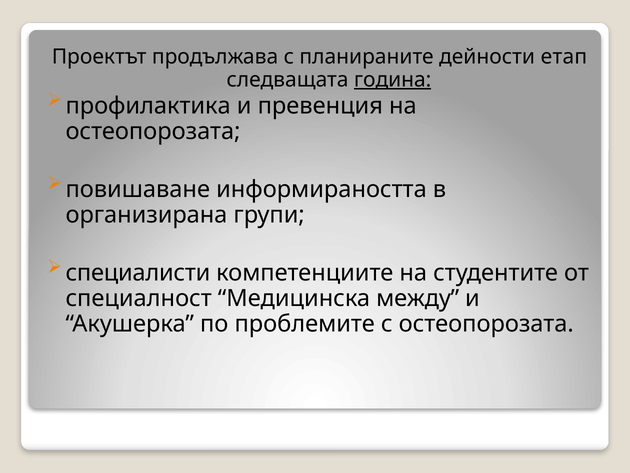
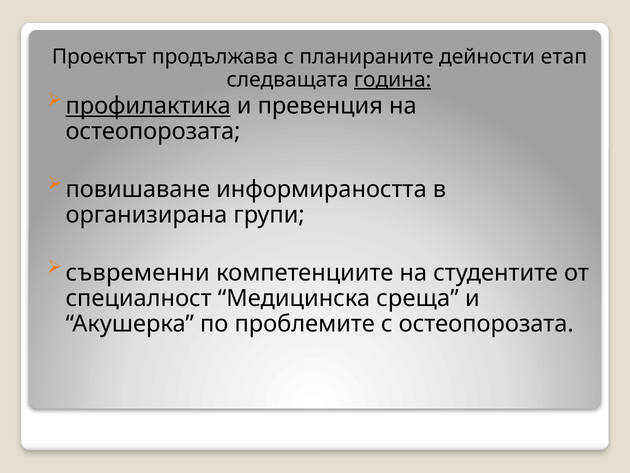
профилактика underline: none -> present (148, 106)
специалисти: специалисти -> съвременни (138, 273)
между: между -> среща (418, 298)
